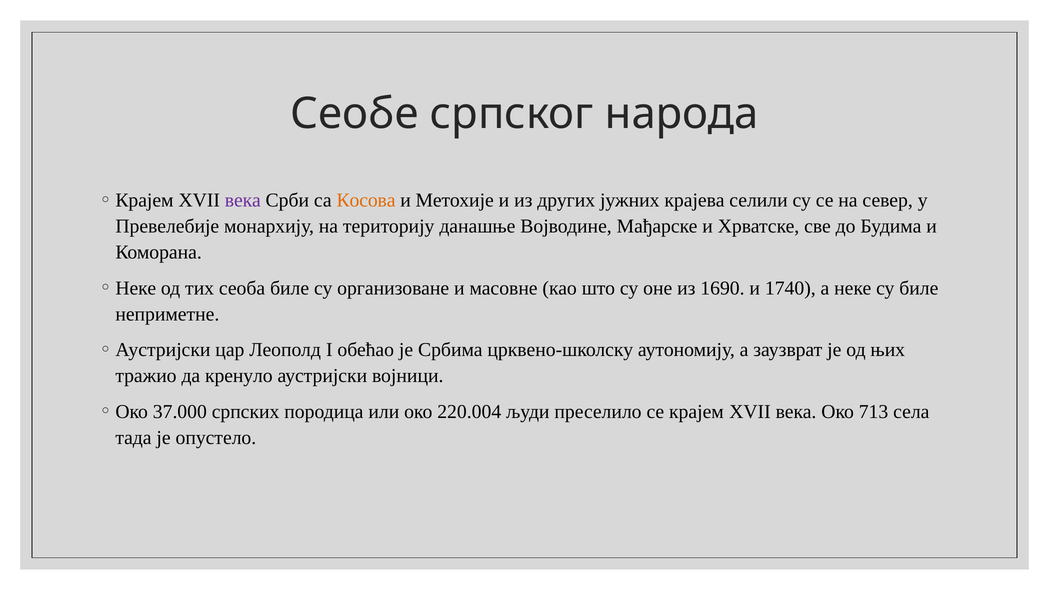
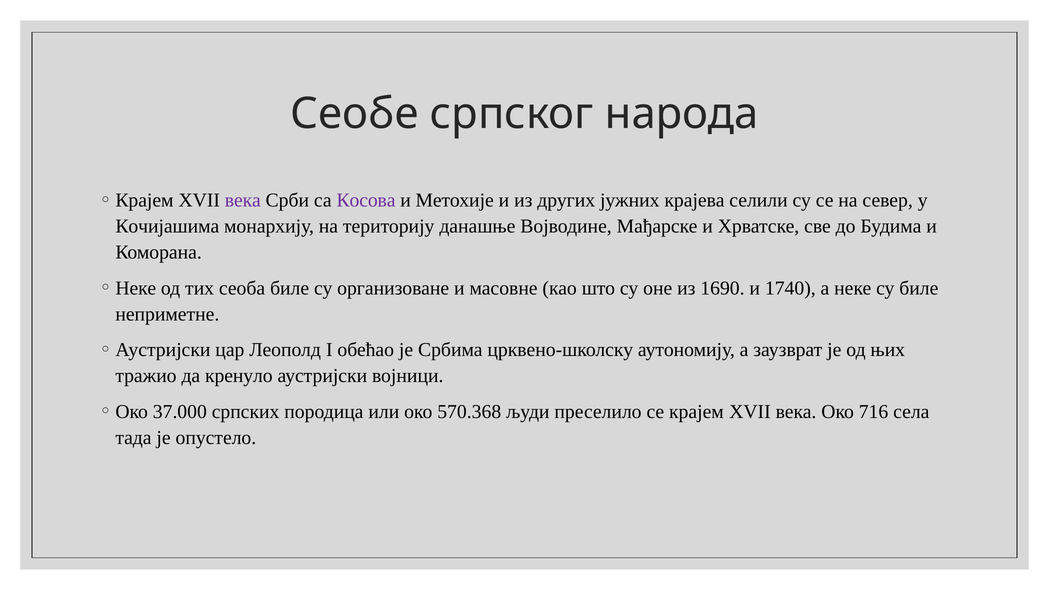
Косова colour: orange -> purple (366, 200)
Превелебије: Превелебије -> Кочијашима (167, 226)
220.004: 220.004 -> 570.368 (469, 412)
713: 713 -> 716 (874, 412)
